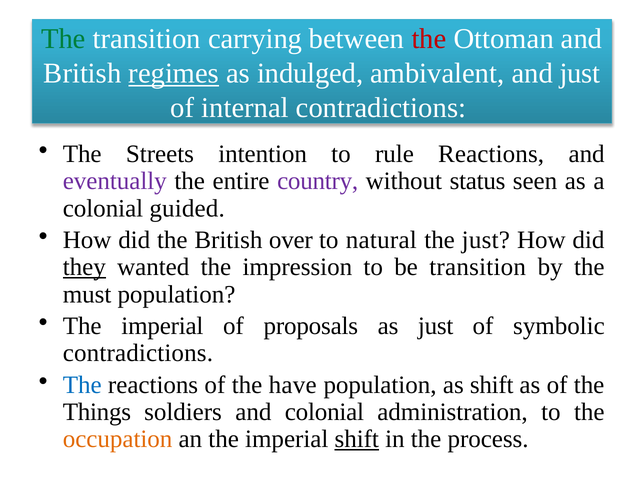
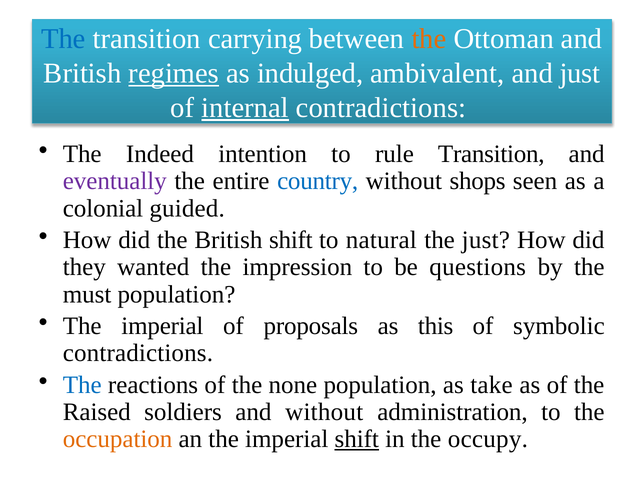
The colour: green -> blue (63, 39)
the colour: red -> orange (429, 39)
internal underline: none -> present (245, 108)
Streets: Streets -> Indeed (160, 154)
rule Reactions: Reactions -> Transition (491, 154)
country colour: purple -> blue (318, 181)
status: status -> shops (478, 181)
British over: over -> shift (291, 240)
they underline: present -> none (84, 267)
be transition: transition -> questions (478, 267)
as just: just -> this (436, 326)
have: have -> none (293, 385)
as shift: shift -> take (491, 385)
Things: Things -> Raised (97, 412)
and colonial: colonial -> without (324, 412)
process: process -> occupy (488, 439)
